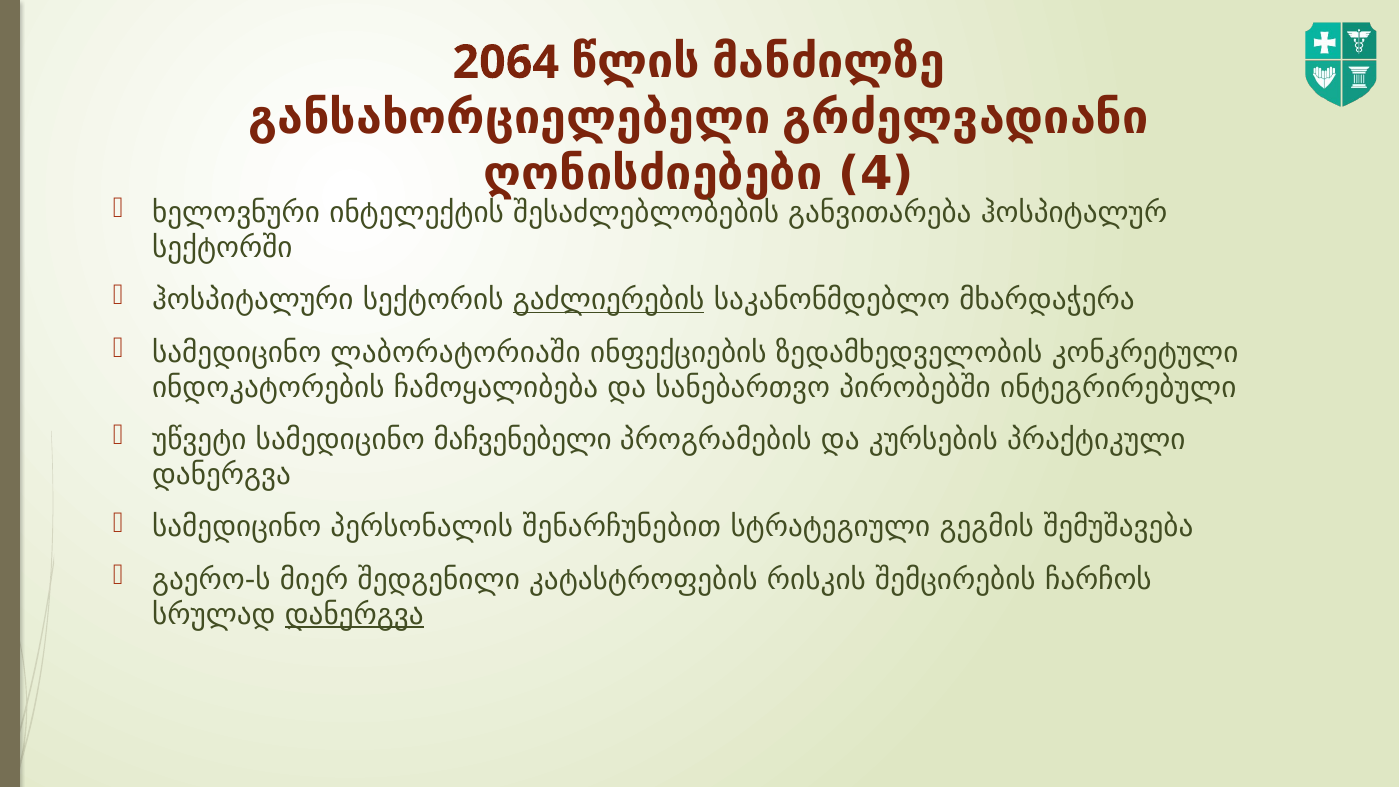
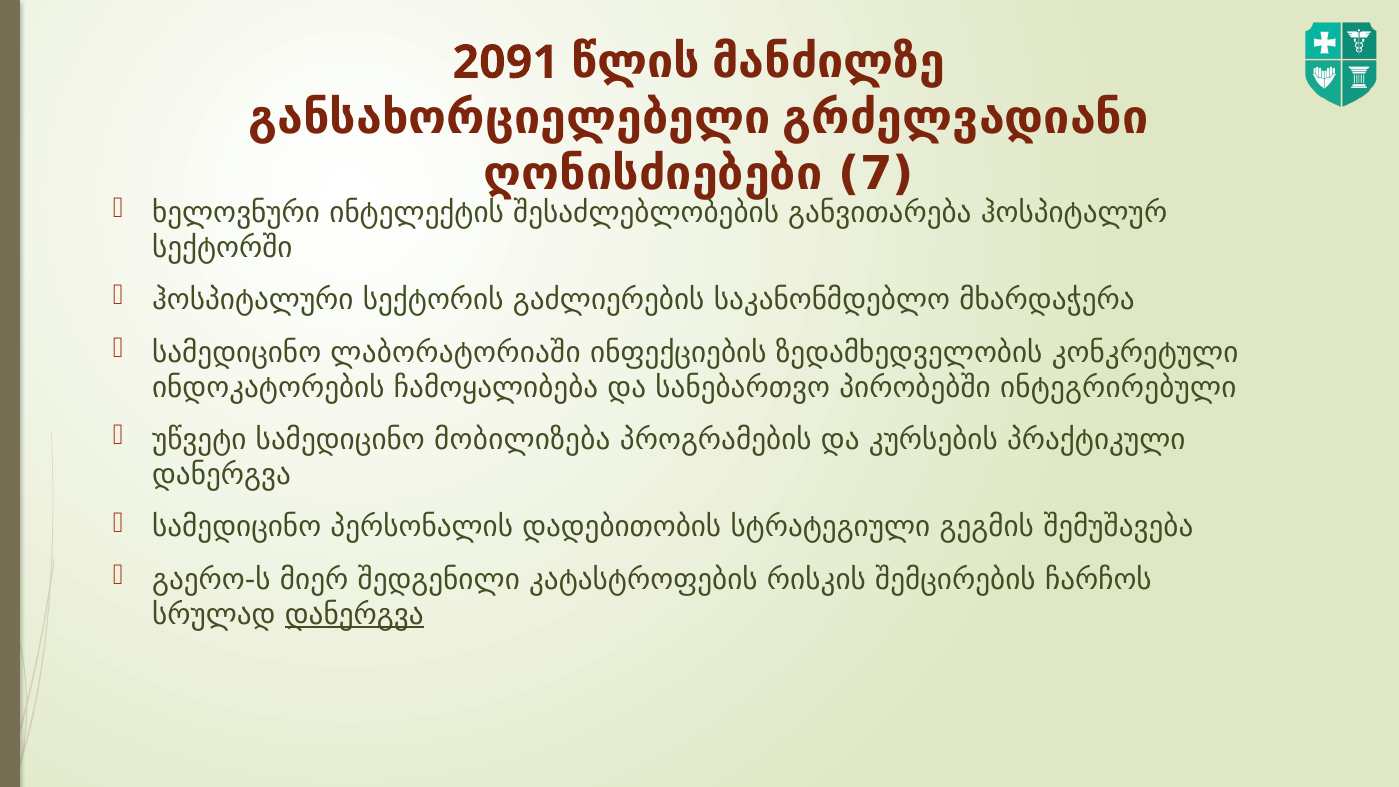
2064: 2064 -> 2091 (506, 62)
4: 4 -> 7 (876, 174)
გაძლიერების underline: present -> none (609, 300)
მაჩვენებელი: მაჩვენებელი -> მობილიზება (522, 440)
შენარჩუნებით: შენარჩუნებით -> დადებითობის (622, 527)
